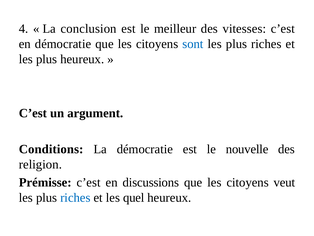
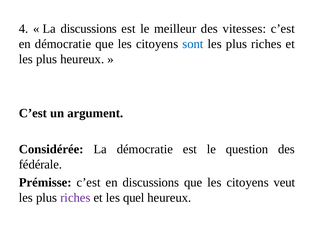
La conclusion: conclusion -> discussions (89, 29)
Conditions: Conditions -> Considérée (51, 149)
nouvelle: nouvelle -> question (247, 149)
religion: religion -> fédérale (40, 164)
riches colour: blue -> purple (75, 197)
